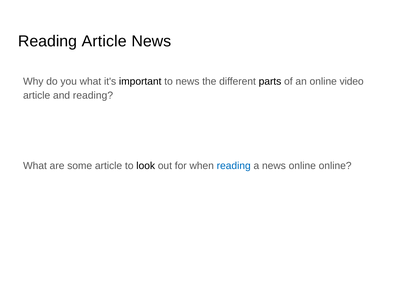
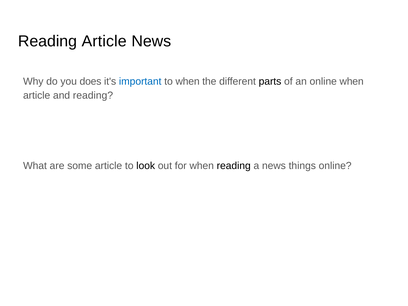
you what: what -> does (91, 81)
important colour: black -> blue (140, 81)
to news: news -> when (188, 81)
online video: video -> when (352, 81)
reading colour: blue -> black (234, 166)
news online: online -> things (302, 166)
